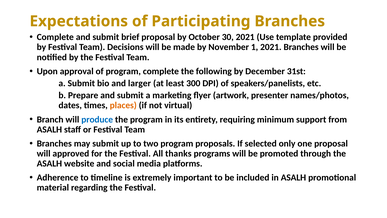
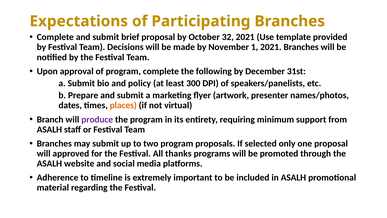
30: 30 -> 32 (228, 37)
larger: larger -> policy (140, 83)
produce colour: blue -> purple (97, 119)
